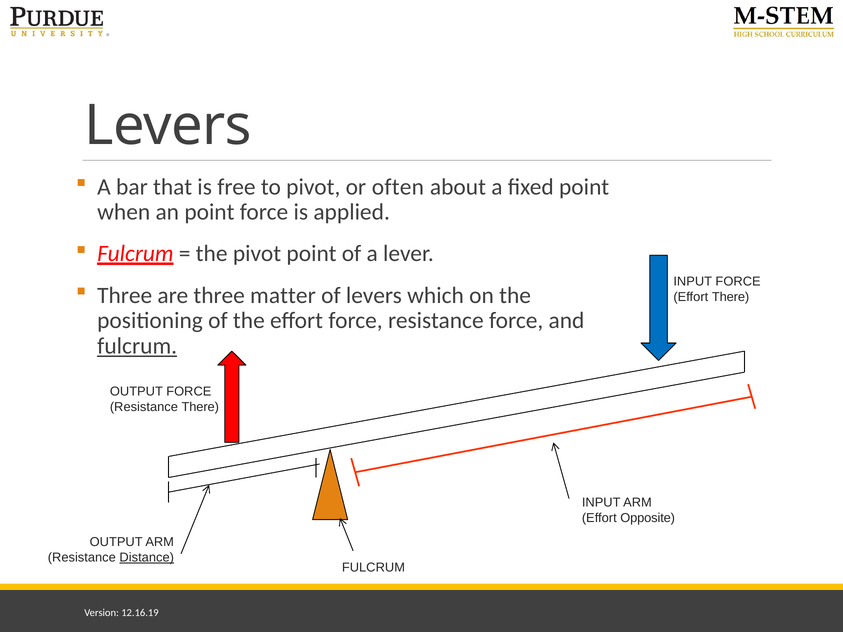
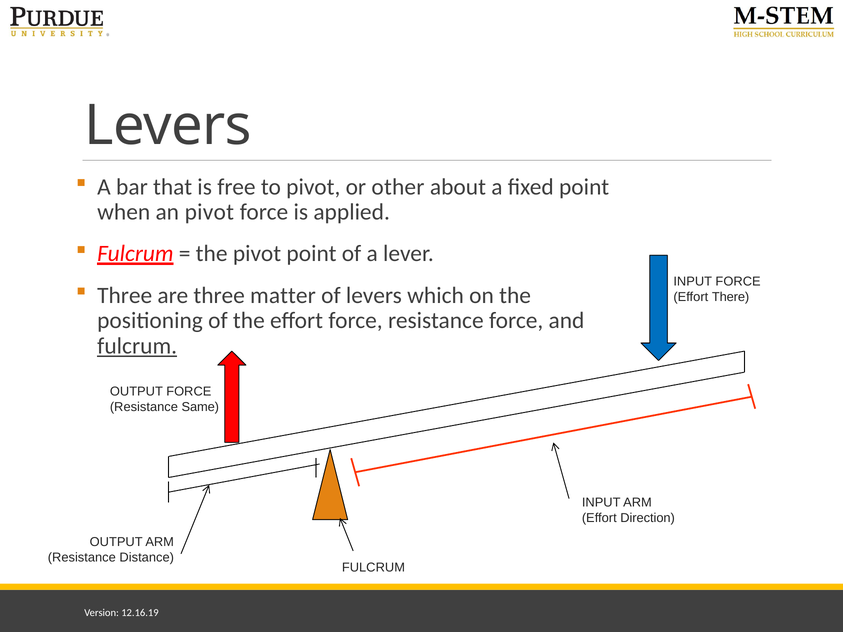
often: often -> other (398, 187)
an point: point -> pivot (209, 212)
Resistance There: There -> Same (200, 407)
Opposite: Opposite -> Direction (648, 518)
Distance underline: present -> none (147, 558)
